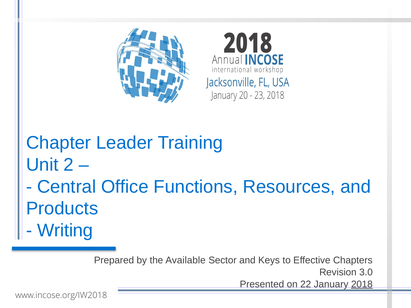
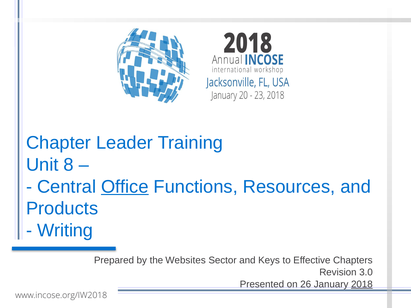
2: 2 -> 8 (69, 165)
Office underline: none -> present (125, 187)
Available: Available -> Websites (186, 260)
22: 22 -> 26 (306, 284)
